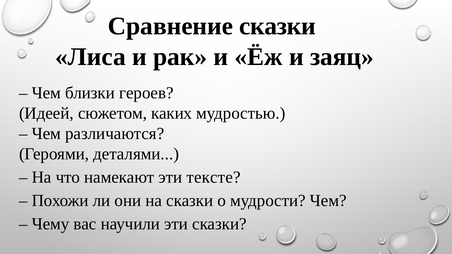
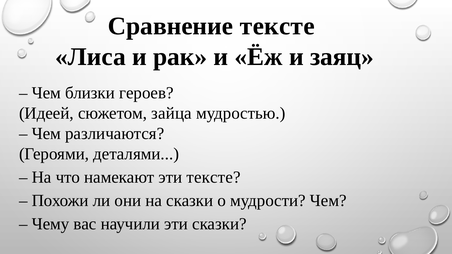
Сравнение сказки: сказки -> тексте (277, 26)
каких: каких -> зайца (172, 113)
